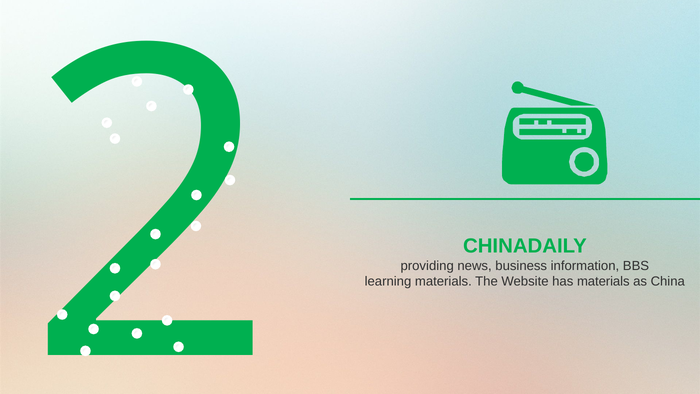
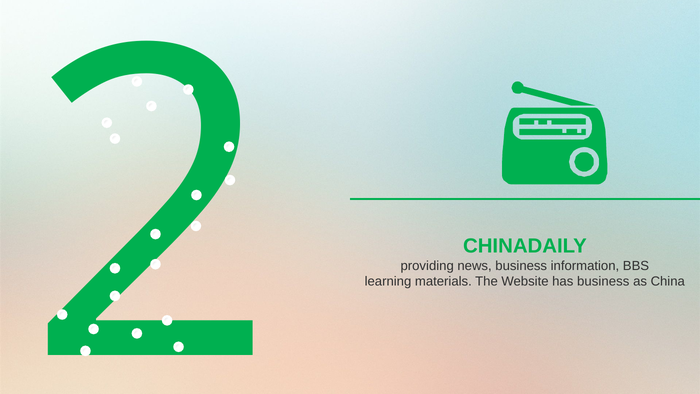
has materials: materials -> business (603, 281)
